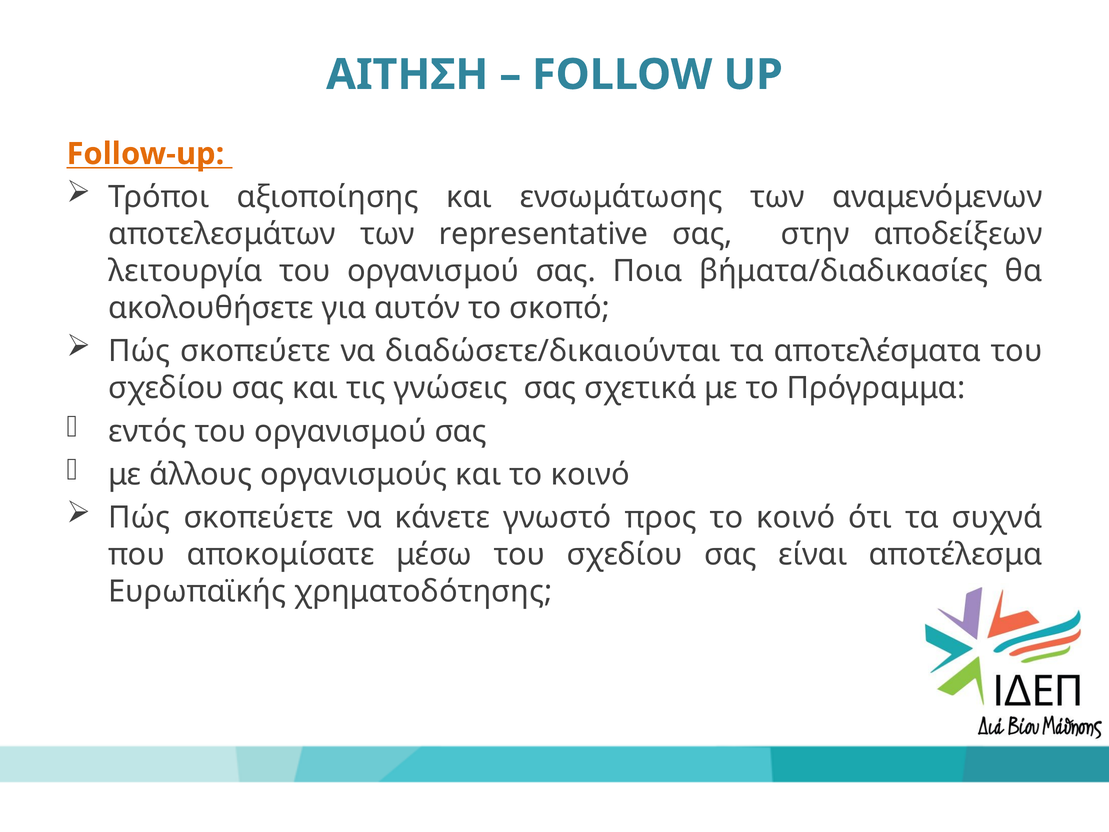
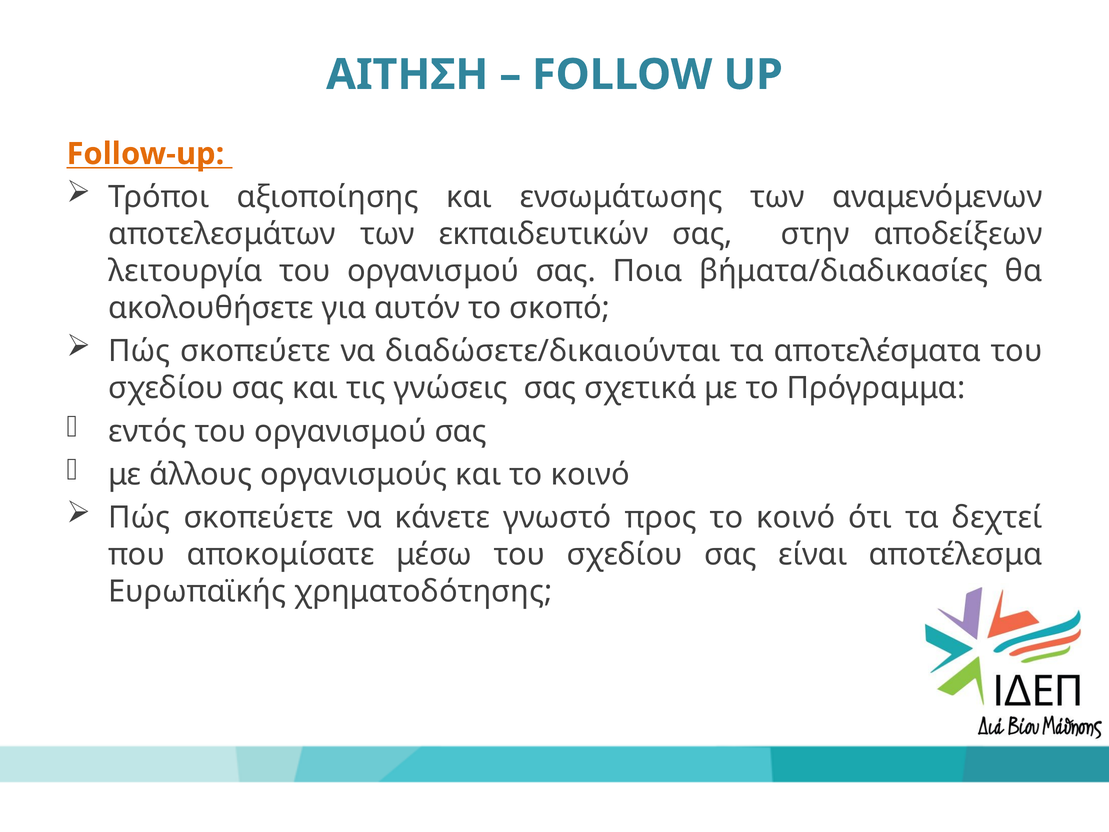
representative: representative -> εκπαιδευτικών (544, 234)
συχνά: συχνά -> δεχτεί (997, 517)
